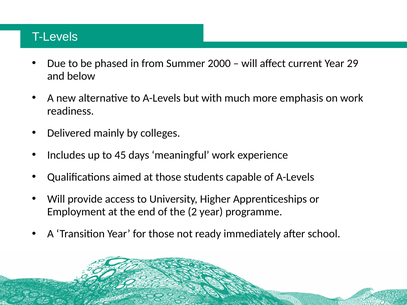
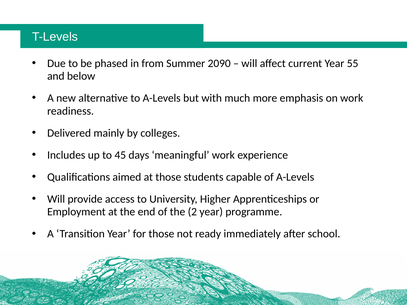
2000: 2000 -> 2090 (219, 63)
29: 29 -> 55 (353, 63)
